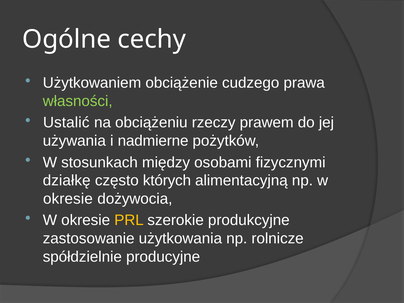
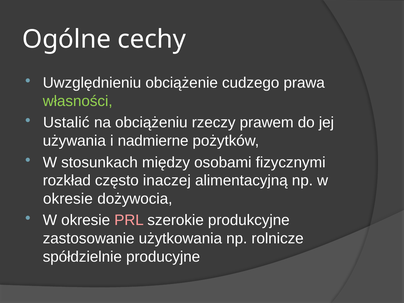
Użytkowaniem: Użytkowaniem -> Uwzględnieniu (92, 83)
działkę: działkę -> rozkład (67, 181)
których: których -> inaczej (167, 181)
PRL colour: yellow -> pink (129, 220)
